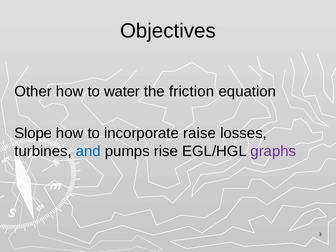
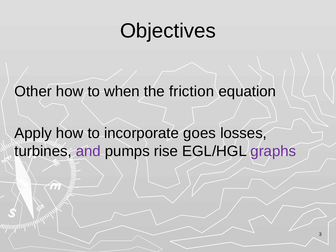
water: water -> when (122, 91)
Slope: Slope -> Apply (33, 133)
raise: raise -> goes (200, 133)
and colour: blue -> purple (88, 151)
